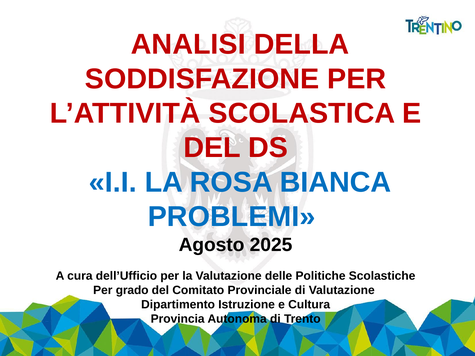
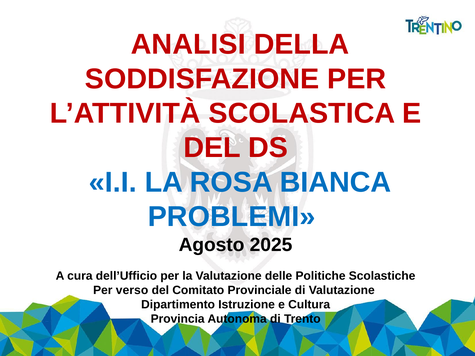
grado: grado -> verso (132, 290)
